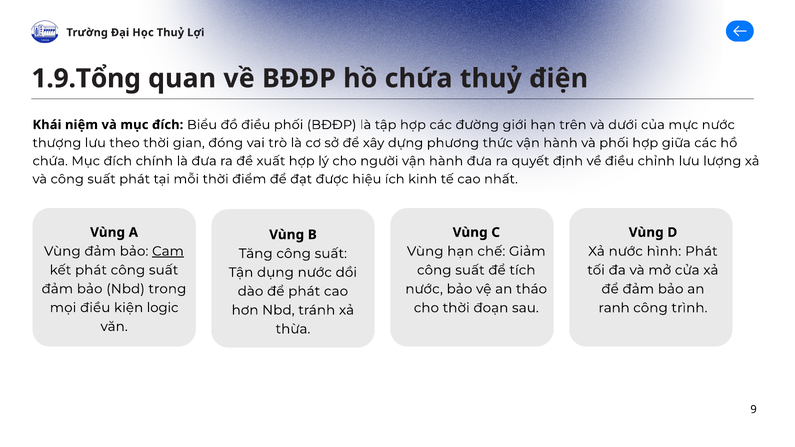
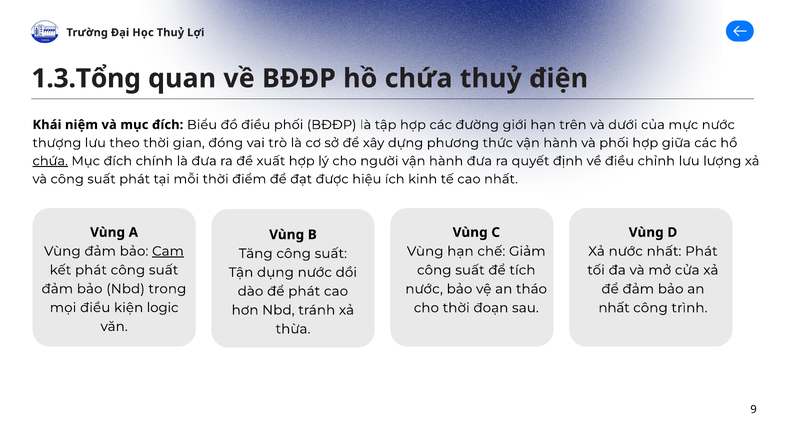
1.9.Tổng: 1.9.Tổng -> 1.3.Tổng (86, 79)
chứa underline: none -> present (50, 161)
nước hình: hình -> nhất (664, 251)
ranh: ranh -> nhất (614, 308)
